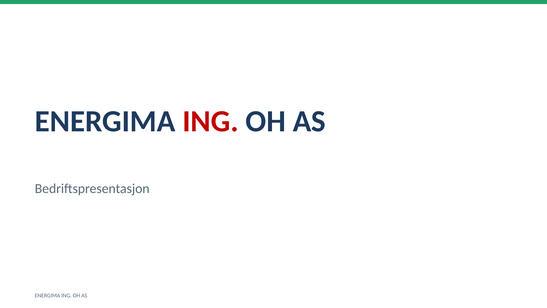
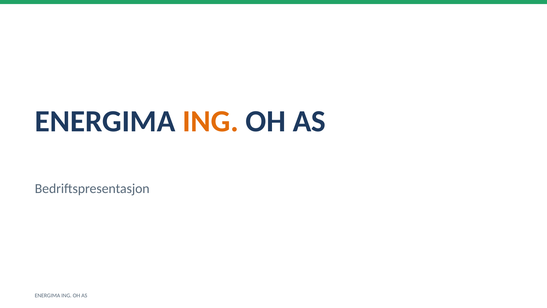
ING colour: red -> orange (210, 121)
